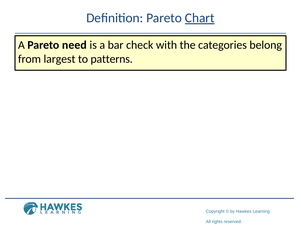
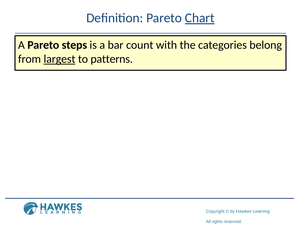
need: need -> steps (74, 45)
check: check -> count (140, 45)
largest underline: none -> present (60, 59)
